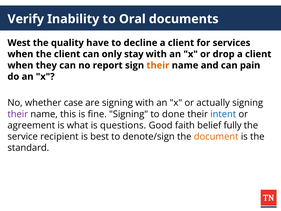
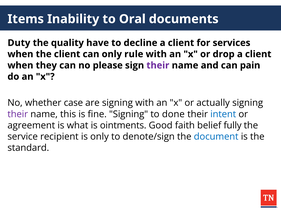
Verify: Verify -> Items (26, 19)
West: West -> Duty (19, 43)
stay: stay -> rule (134, 54)
report: report -> please (108, 65)
their colour: orange -> purple (158, 65)
questions: questions -> ointments (123, 125)
is best: best -> only (99, 136)
document colour: orange -> blue (216, 136)
